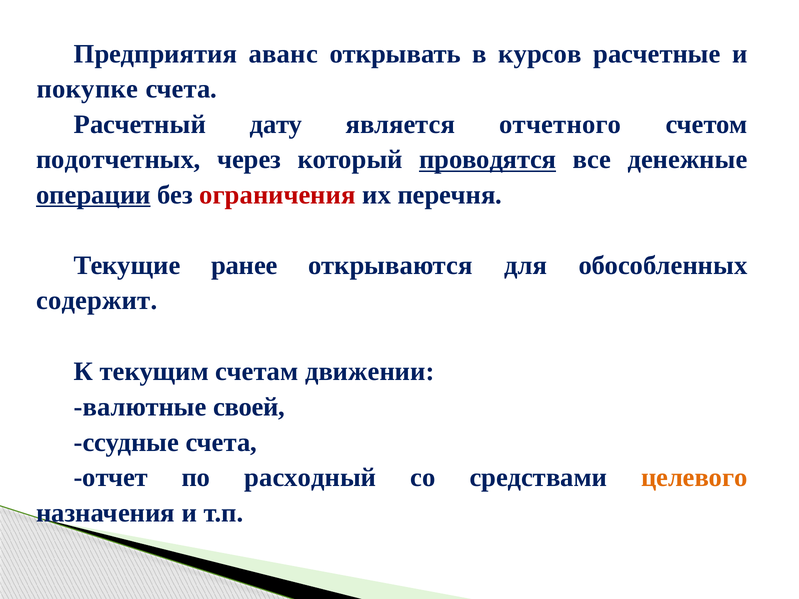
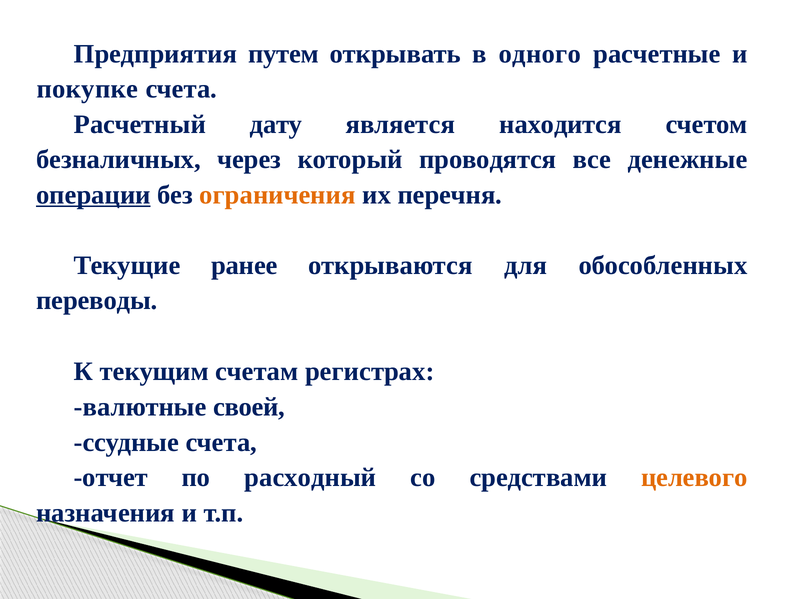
аванс: аванс -> путем (284, 54)
курсов: курсов -> одного (540, 54)
отчетного: отчетного -> находится (560, 125)
подотчетных: подотчетных -> безналичных (118, 160)
проводятся underline: present -> none (488, 160)
ограничения colour: red -> orange (278, 195)
содержит: содержит -> переводы (97, 301)
движении: движении -> регистрах (370, 372)
